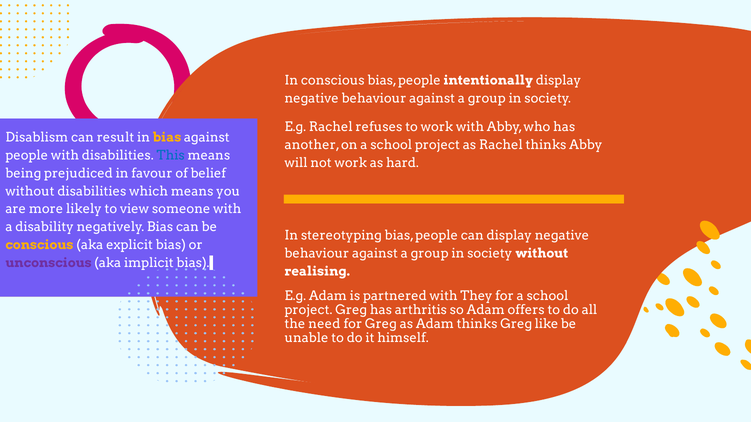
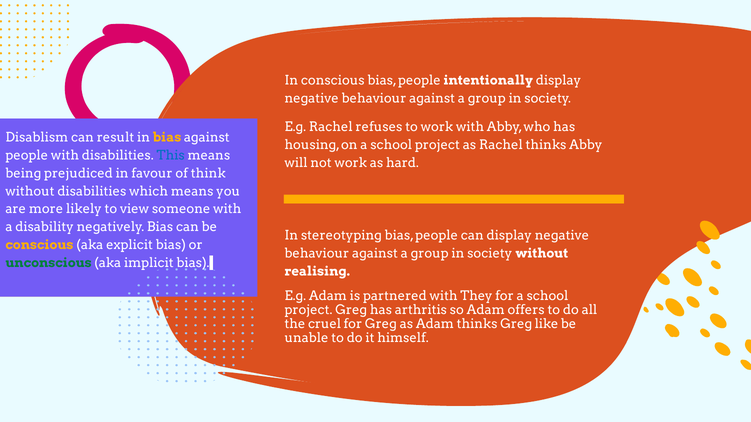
another: another -> housing (312, 145)
belief: belief -> think (208, 173)
unconscious colour: purple -> green (49, 263)
need: need -> cruel (325, 324)
